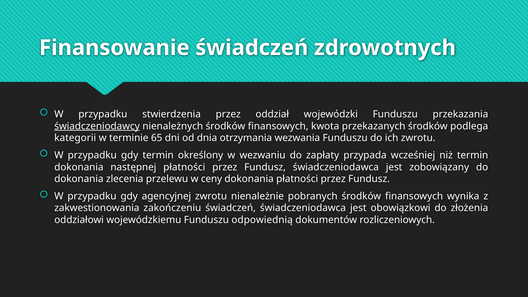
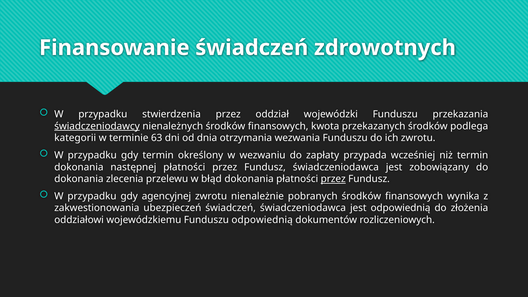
65: 65 -> 63 (157, 138)
ceny: ceny -> błąd (211, 179)
przez underline: none -> present (333, 179)
zakończeniu: zakończeniu -> ubezpieczeń (172, 208)
jest obowiązkowi: obowiązkowi -> odpowiednią (401, 208)
